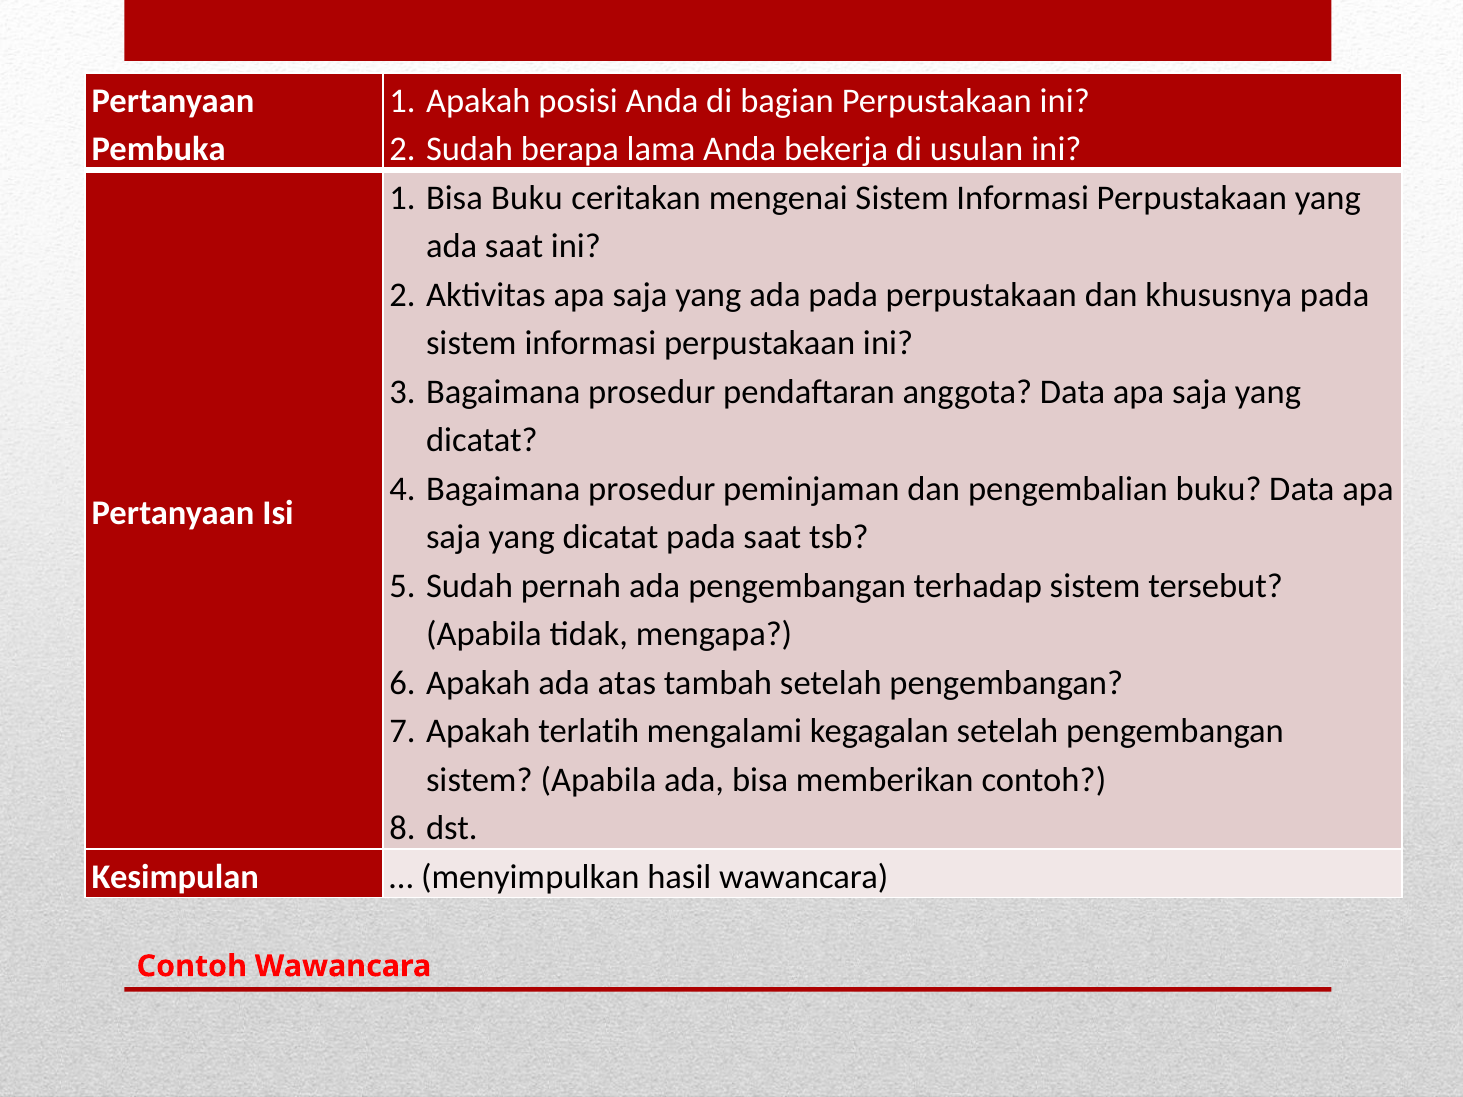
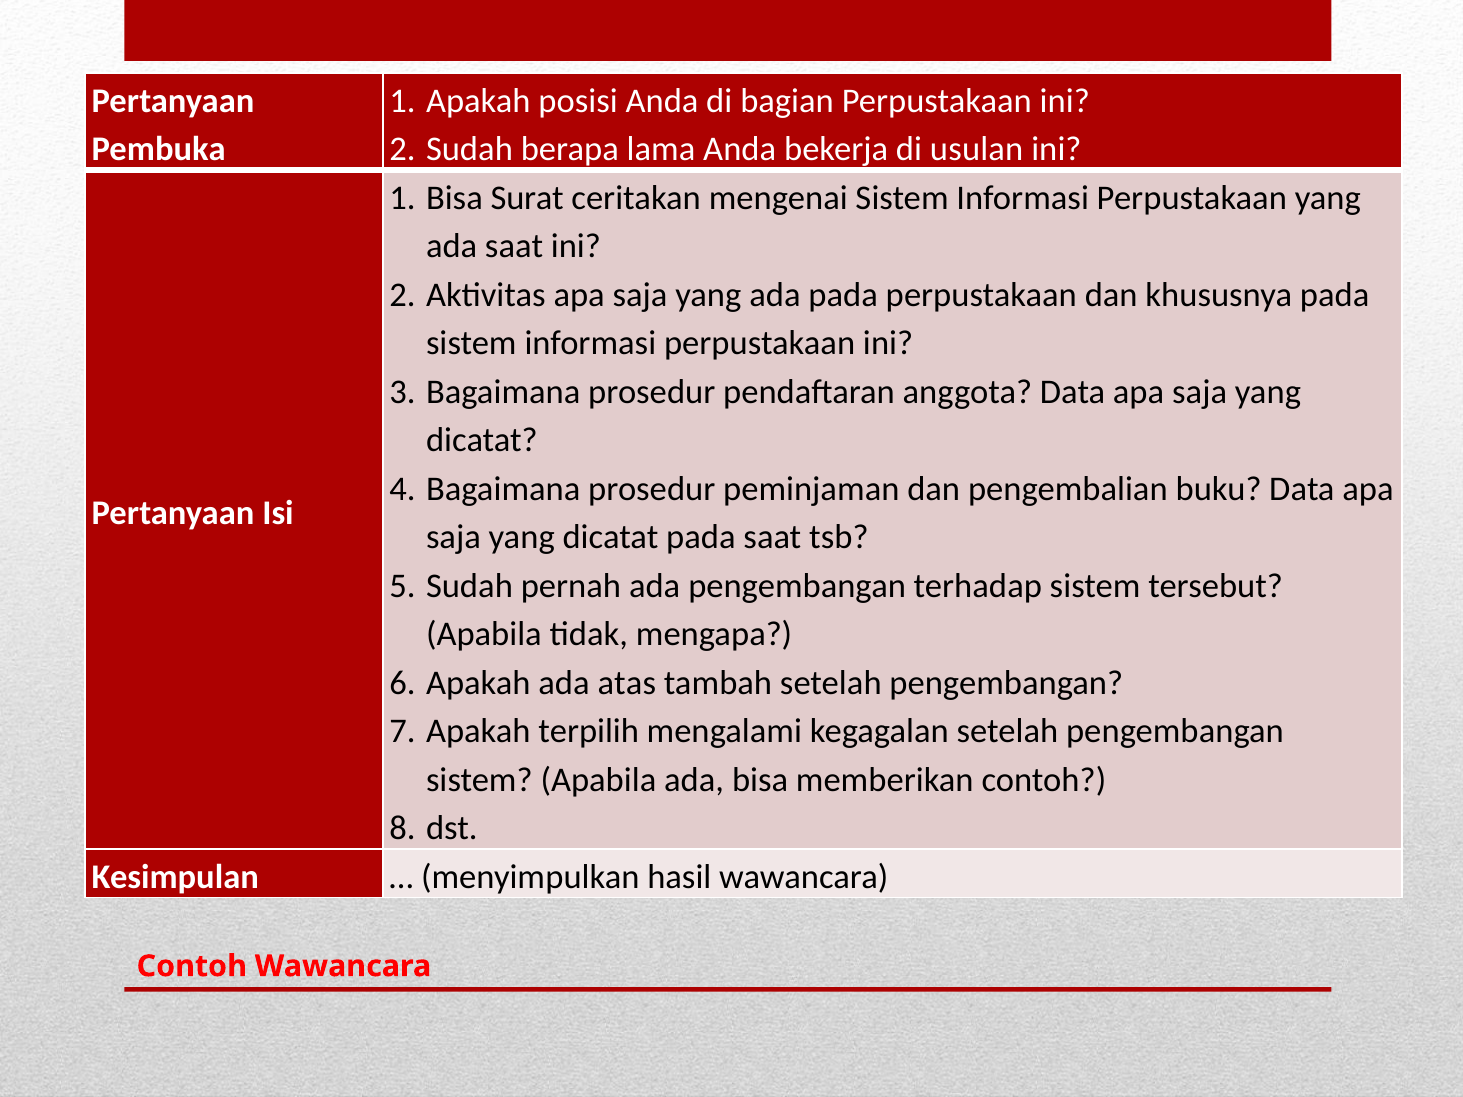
Bisa Buku: Buku -> Surat (527, 198)
terlatih: terlatih -> terpilih (589, 732)
